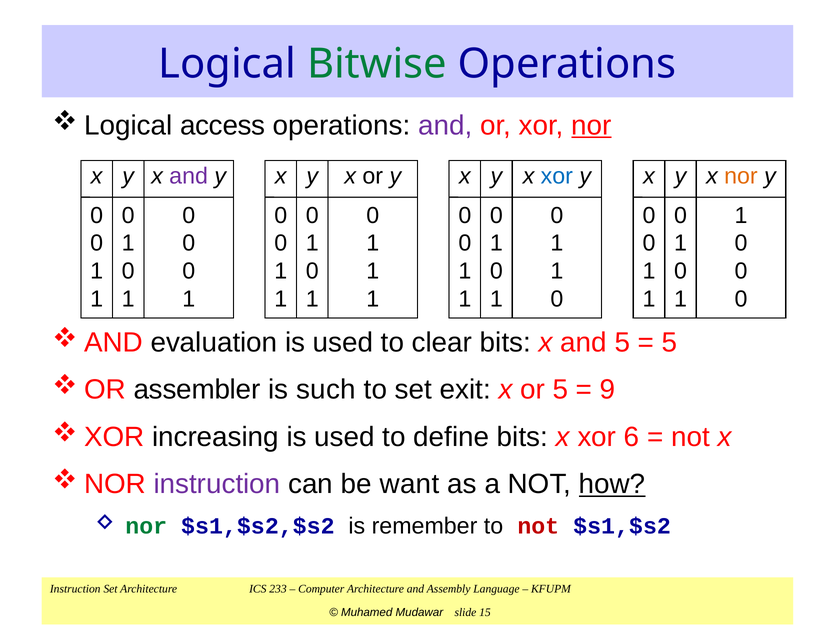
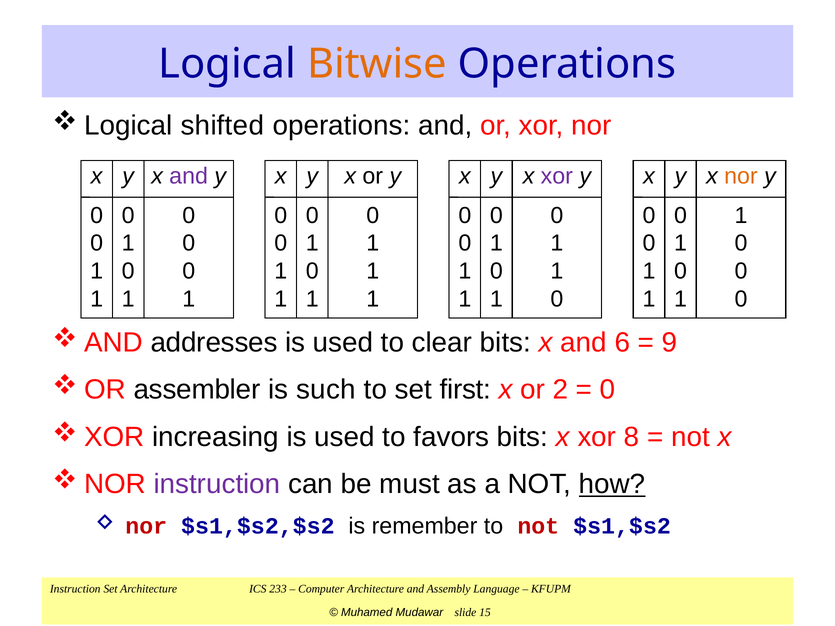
Bitwise colour: green -> orange (377, 64)
access: access -> shifted (222, 125)
and colour: purple -> black (445, 125)
nor underline: present -> none (591, 125)
xor colour: blue -> purple (557, 176)
evaluation: evaluation -> addresses (214, 343)
and 5: 5 -> 6 (622, 343)
5: 5 -> 9 (669, 343)
exit: exit -> first (465, 390)
or 5: 5 -> 2 (560, 390)
9: 9 -> 0 (608, 390)
define: define -> favors (451, 437)
6: 6 -> 8 (632, 437)
want: want -> must (410, 484)
nor colour: green -> red (146, 526)
